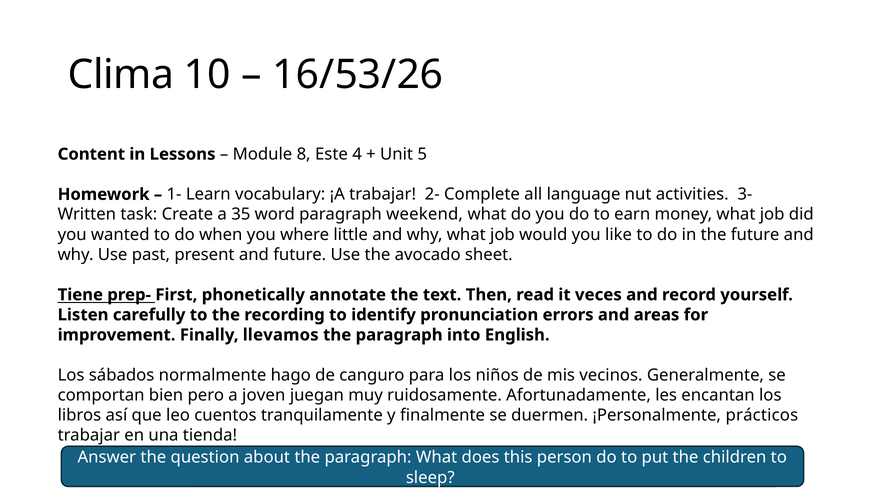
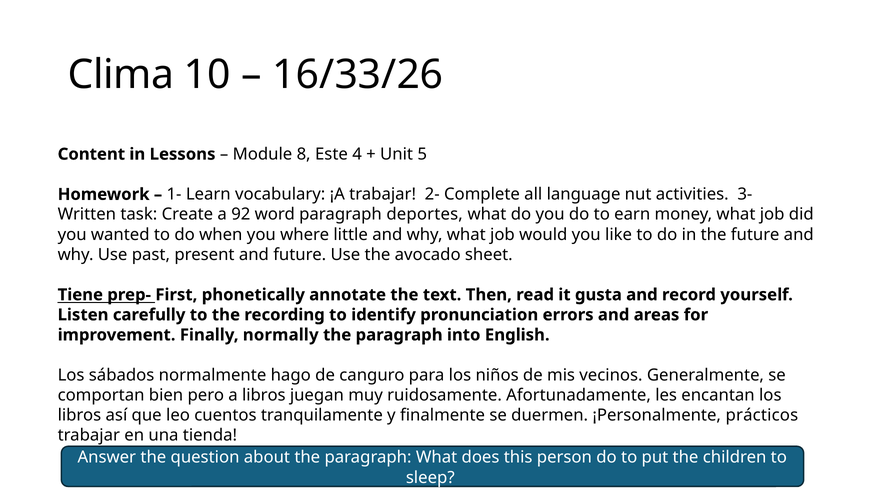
16/53/26: 16/53/26 -> 16/33/26 (358, 75)
35: 35 -> 92 (241, 215)
weekend: weekend -> deportes (425, 215)
veces: veces -> gusta (598, 295)
llevamos: llevamos -> normally (281, 335)
a joven: joven -> libros (264, 395)
